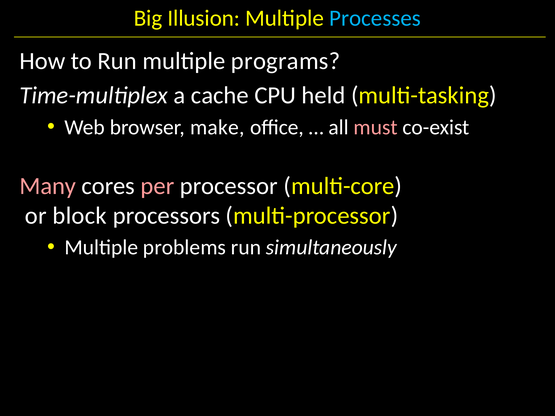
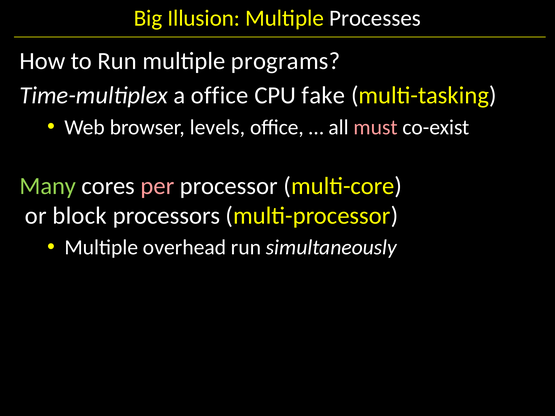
Processes colour: light blue -> white (375, 18)
a cache: cache -> office (220, 95)
held: held -> fake (323, 95)
make: make -> levels (217, 127)
Many colour: pink -> light green (48, 186)
problems: problems -> overhead (185, 248)
